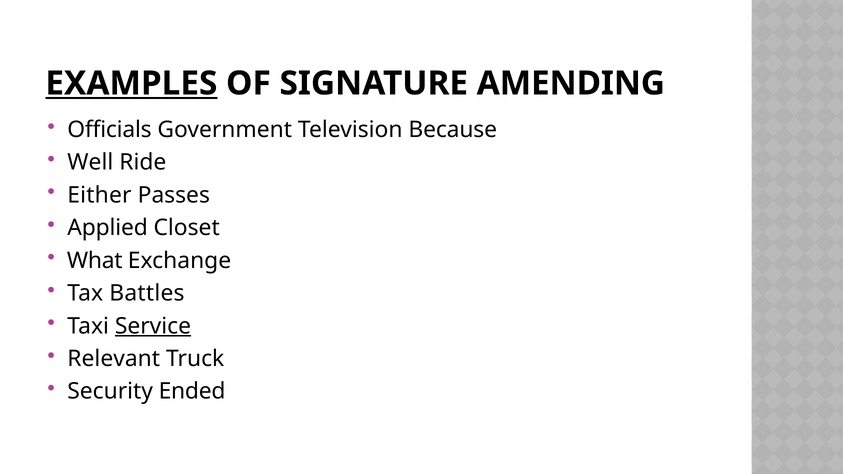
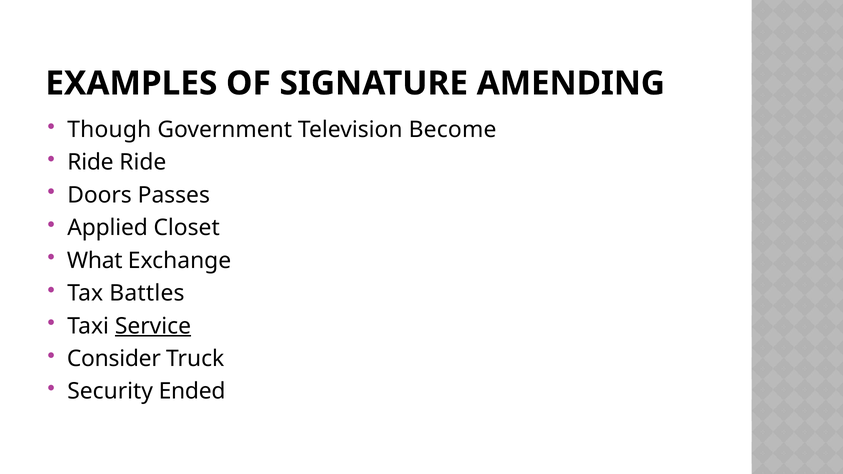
EXAMPLES underline: present -> none (131, 83)
Officials: Officials -> Though (109, 130)
Because: Because -> Become (453, 130)
Well: Well -> Ride (90, 162)
Either: Either -> Doors (100, 195)
Relevant: Relevant -> Consider (114, 359)
